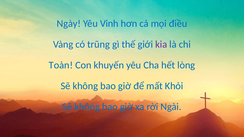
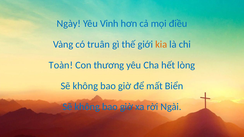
trũng: trũng -> truân (99, 45)
kia colour: purple -> orange (161, 45)
khuyến: khuyến -> thương (109, 65)
Khỏi: Khỏi -> Biển (174, 86)
